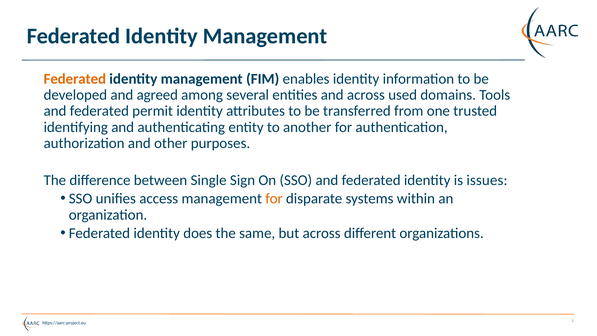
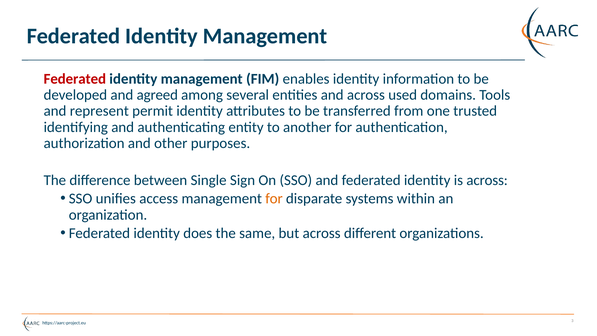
Federated colour: orange -> red (75, 79)
federated: federated -> represent (99, 111)
is issues: issues -> across (487, 180)
